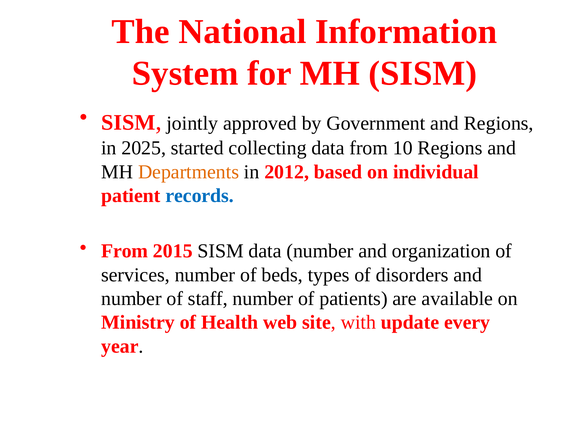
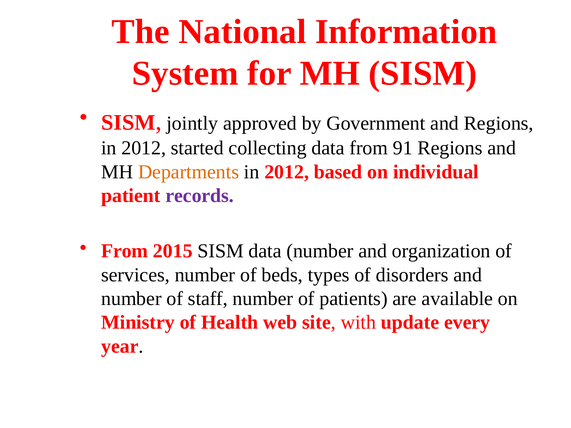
2025: 2025 -> 2012 (144, 148)
10: 10 -> 91 (403, 148)
records colour: blue -> purple (200, 196)
